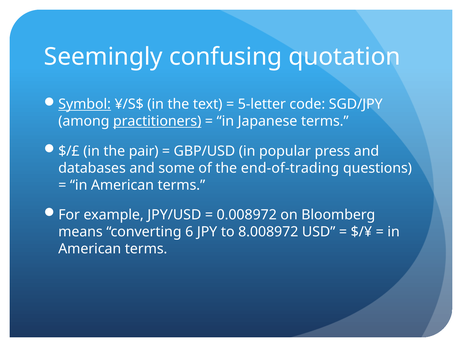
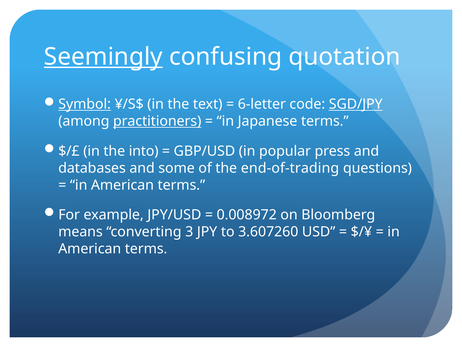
Seemingly underline: none -> present (103, 57)
5-letter: 5-letter -> 6-letter (262, 104)
SGD/JPY underline: none -> present (356, 104)
pair: pair -> into (144, 151)
6: 6 -> 3 (189, 231)
8.008972: 8.008972 -> 3.607260 (268, 231)
